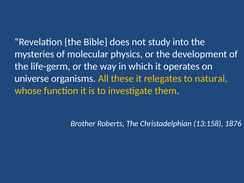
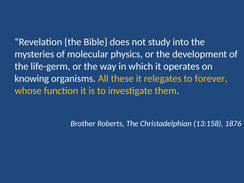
universe: universe -> knowing (32, 79)
natural: natural -> forever (211, 79)
